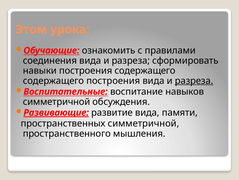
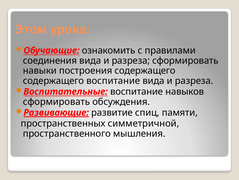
содержащего построения: построения -> воспитание (113, 80)
разреза underline: present -> none (194, 80)
симметричной: симметричной -> сформировать (56, 101)
развитие вида: вида -> спиц (147, 112)
